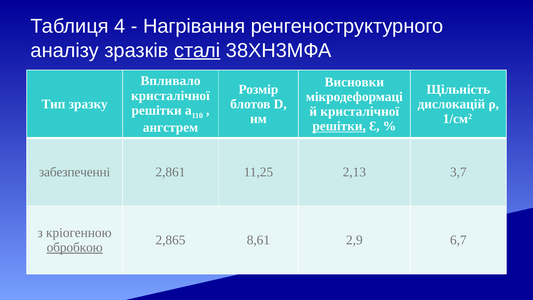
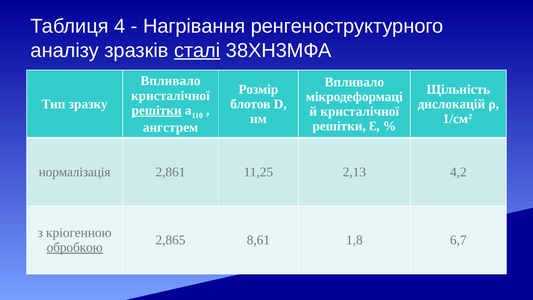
Висновки: Висновки -> Впливало (354, 82)
решітки underline: none -> present (157, 110)
решітки underline: present -> none (339, 126)
забезпеченні: забезпеченні -> нормалізація (75, 172)
3,7: 3,7 -> 4,2 (458, 172)
2,9: 2,9 -> 1,8 (354, 240)
